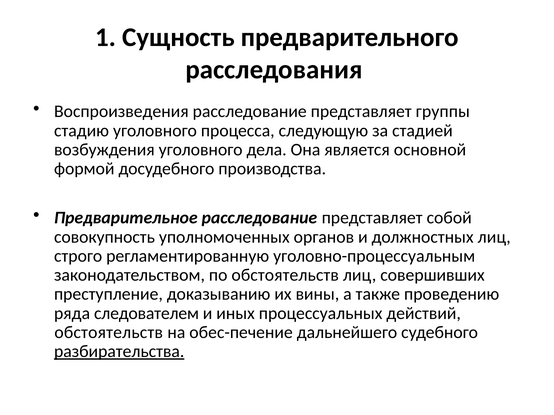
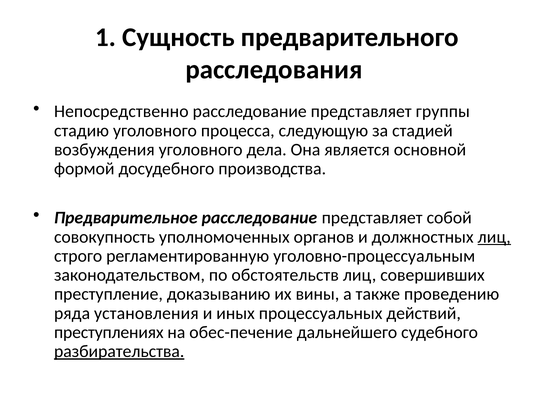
Воспроизведения: Воспроизведения -> Непосредственно (121, 112)
лиц underline: none -> present (494, 237)
следователем: следователем -> установления (146, 314)
обстоятельств: обстоятельств -> преступлениях (109, 333)
